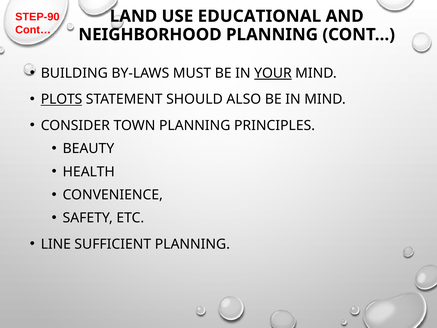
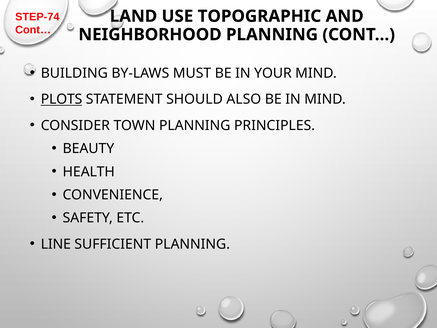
STEP-90: STEP-90 -> STEP-74 (37, 17)
EDUCATIONAL: EDUCATIONAL -> TOPOGRAPHIC (259, 16)
YOUR underline: present -> none (273, 73)
